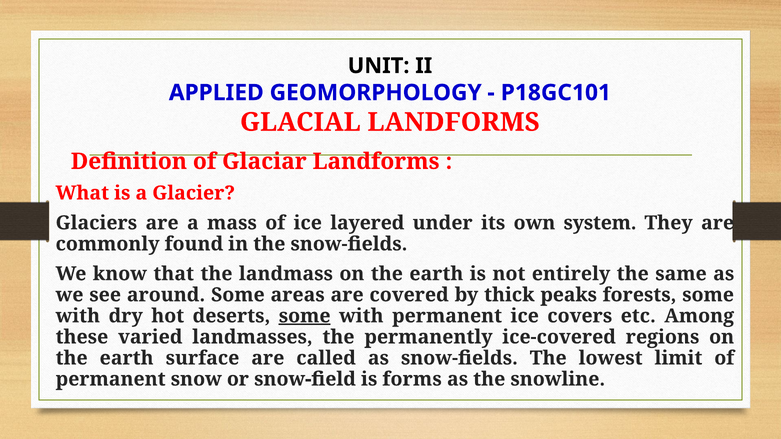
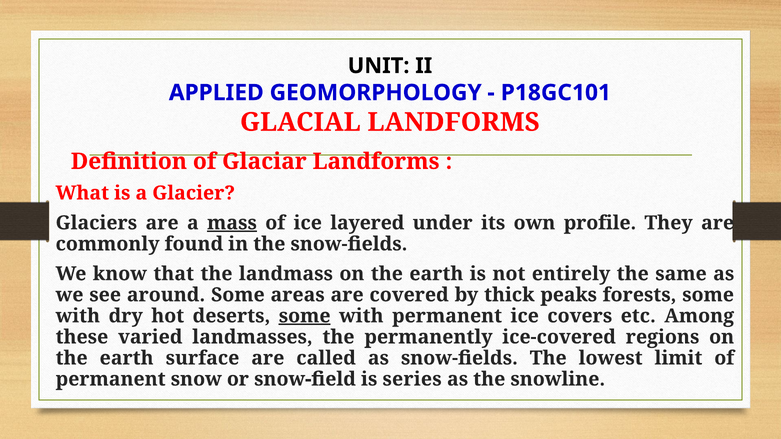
mass underline: none -> present (232, 223)
system: system -> profile (600, 223)
forms: forms -> series (412, 379)
